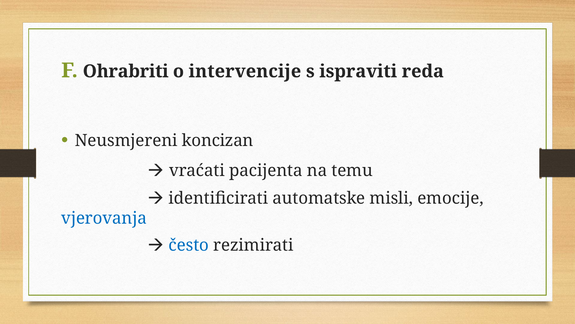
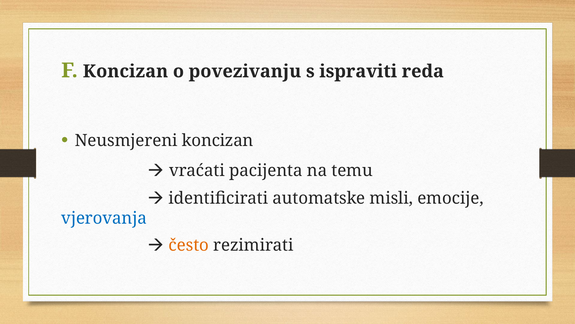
Ohrabriti: Ohrabriti -> Koncizan (126, 71)
intervencije: intervencije -> povezivanju (245, 71)
često colour: blue -> orange (189, 245)
